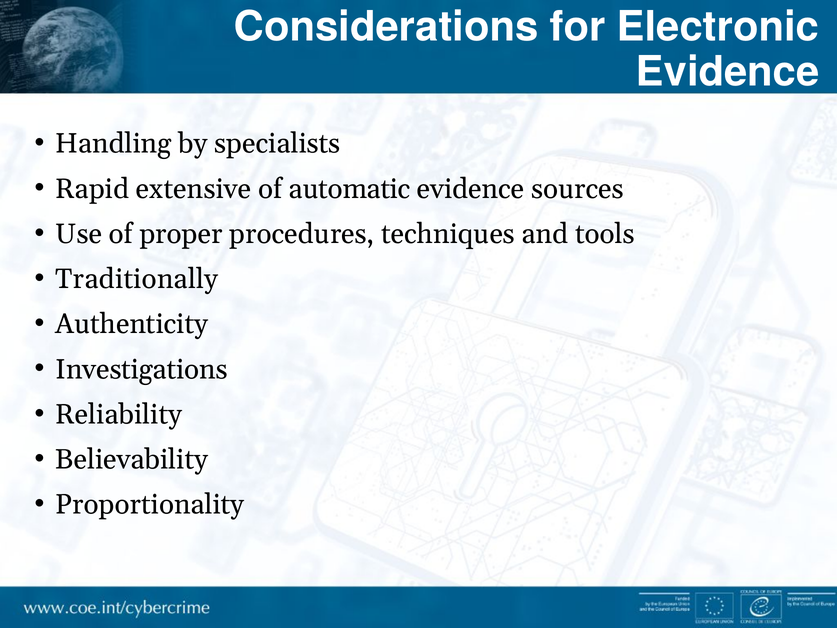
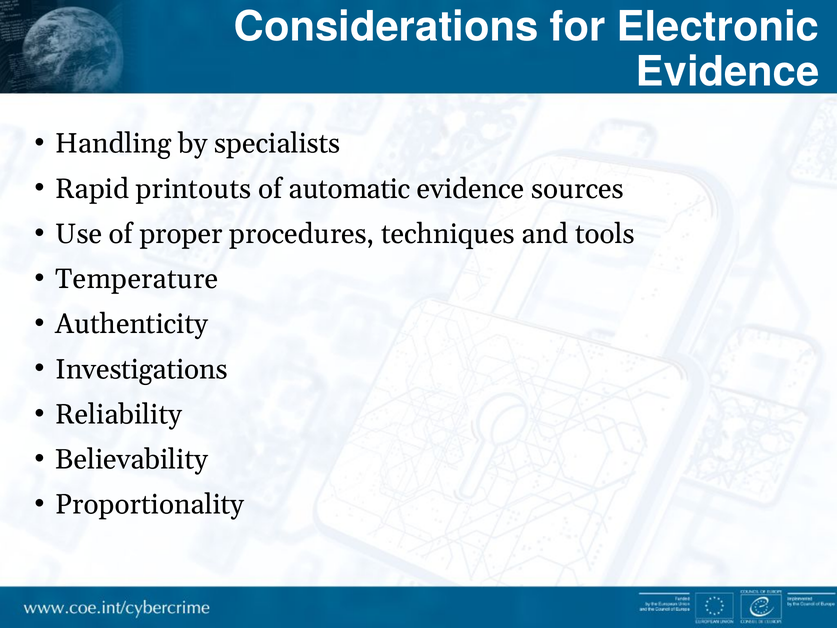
extensive: extensive -> printouts (194, 189)
Traditionally: Traditionally -> Temperature (137, 279)
